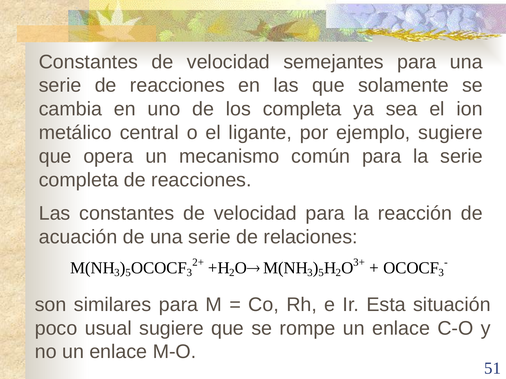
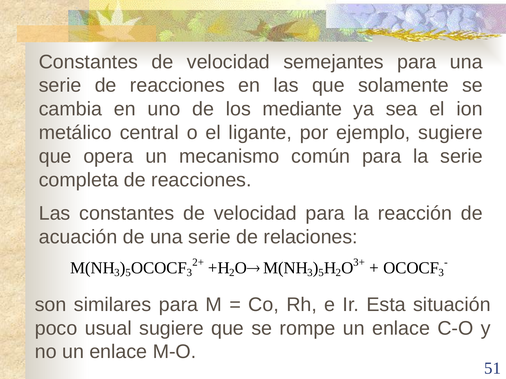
los completa: completa -> mediante (302, 109)
